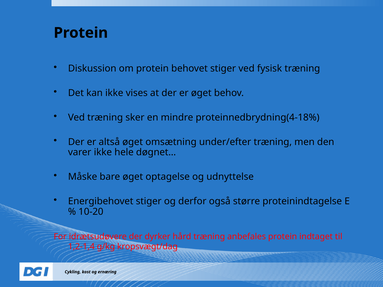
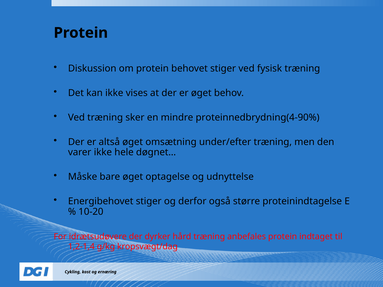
proteinnedbrydning(4-18%: proteinnedbrydning(4-18% -> proteinnedbrydning(4-90% (258, 118)
